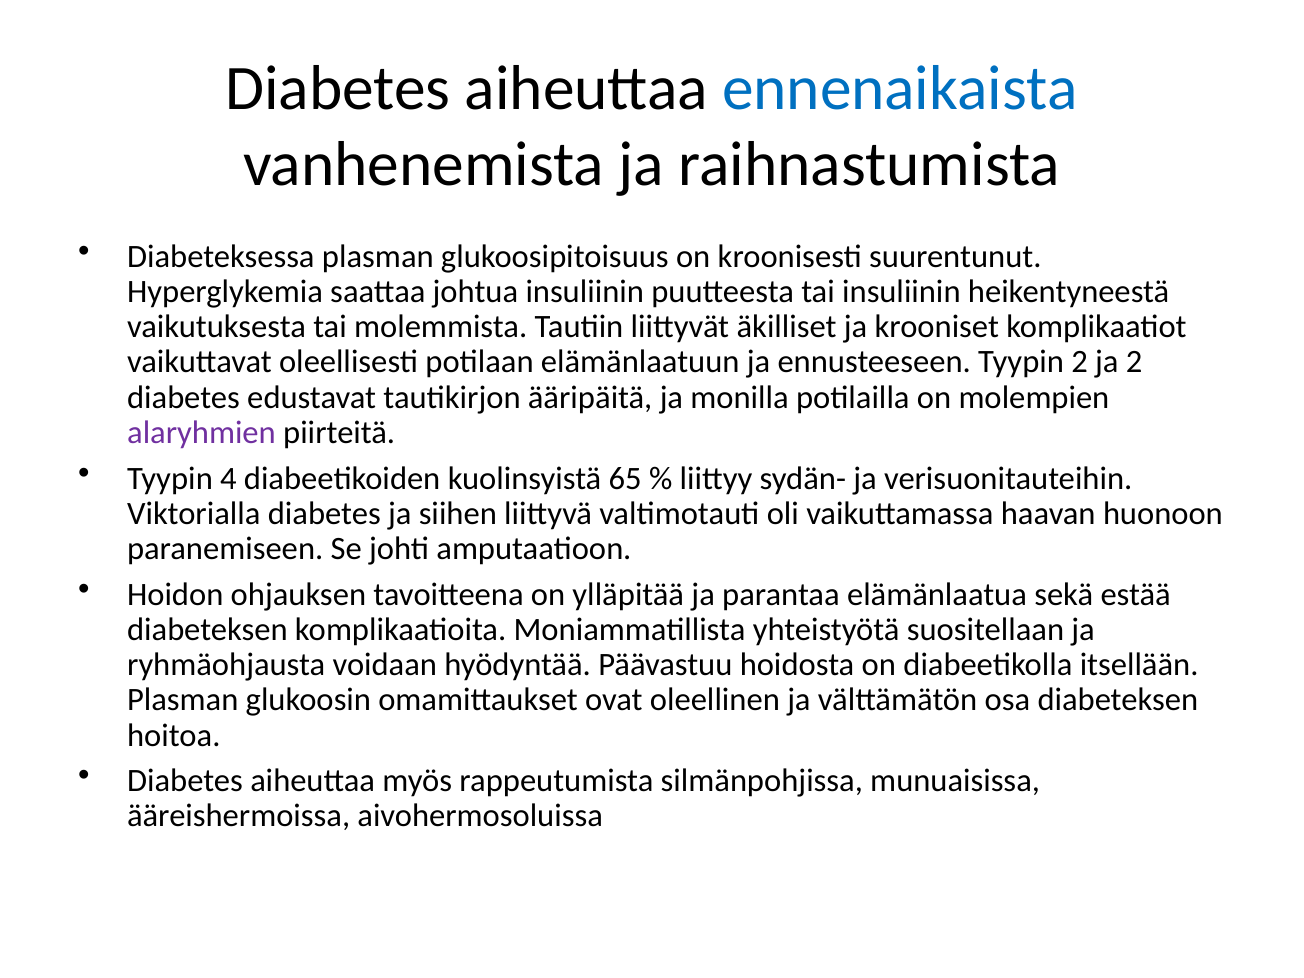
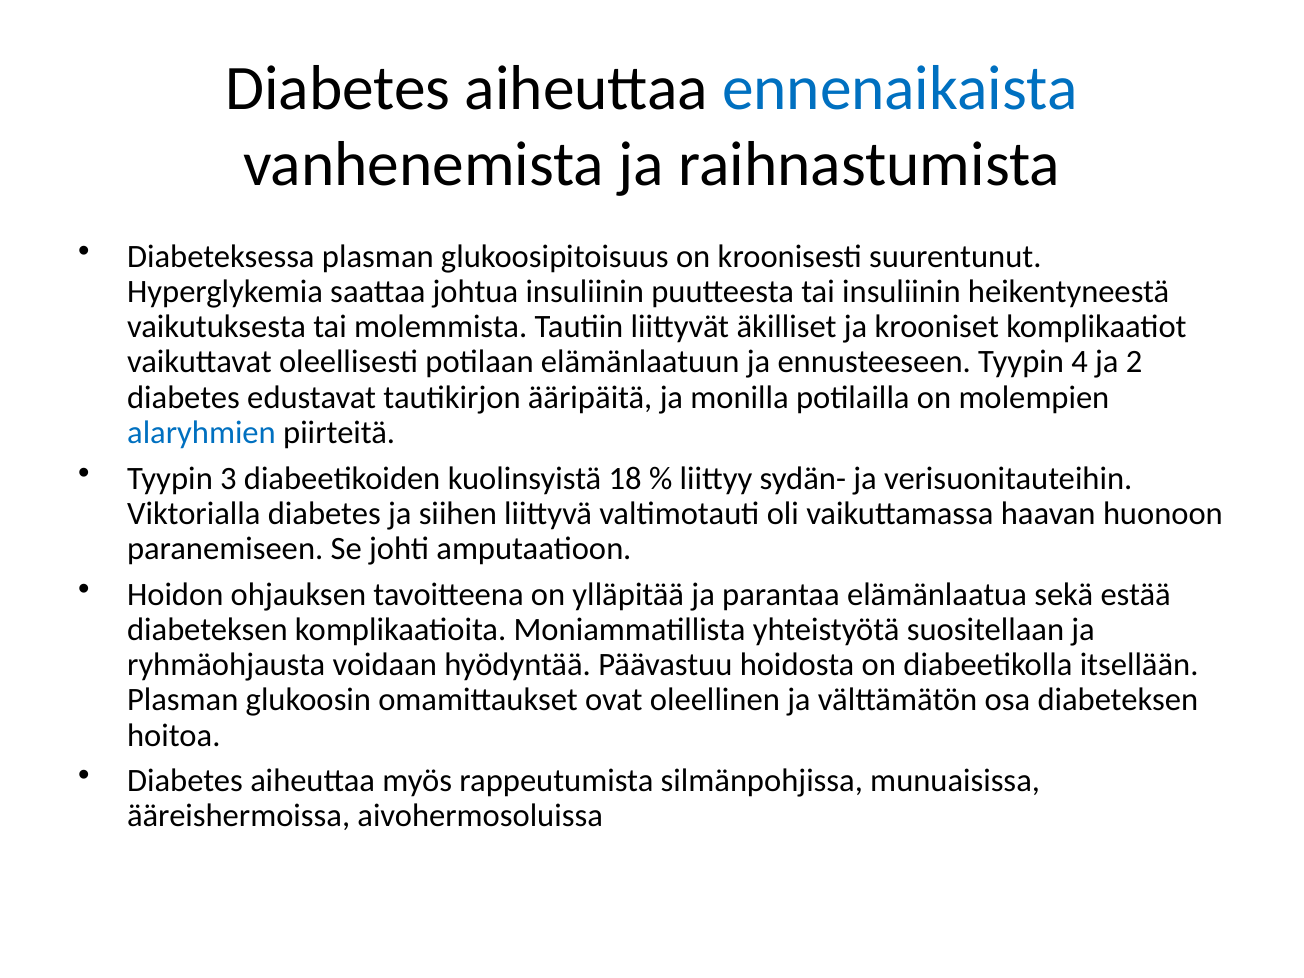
Tyypin 2: 2 -> 4 (1080, 362)
alaryhmien colour: purple -> blue (201, 433)
4: 4 -> 3 (228, 478)
65: 65 -> 18 (625, 478)
